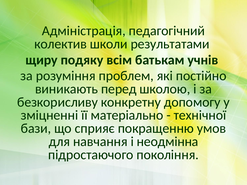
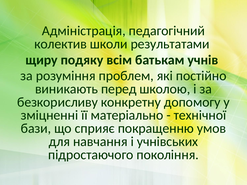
неодмінна: неодмінна -> учнівських (168, 142)
